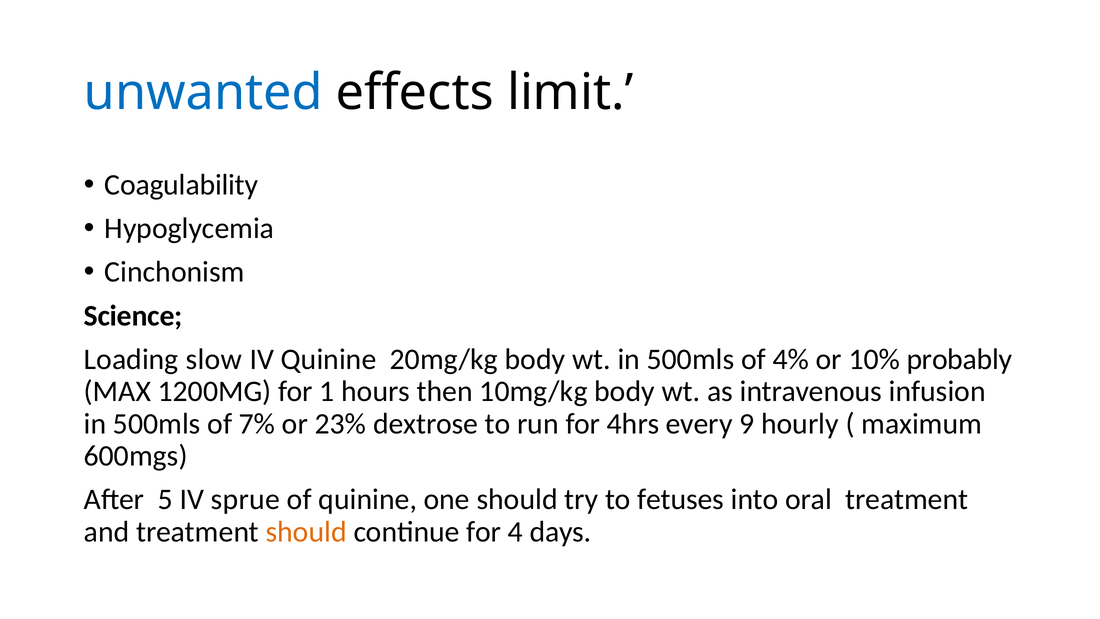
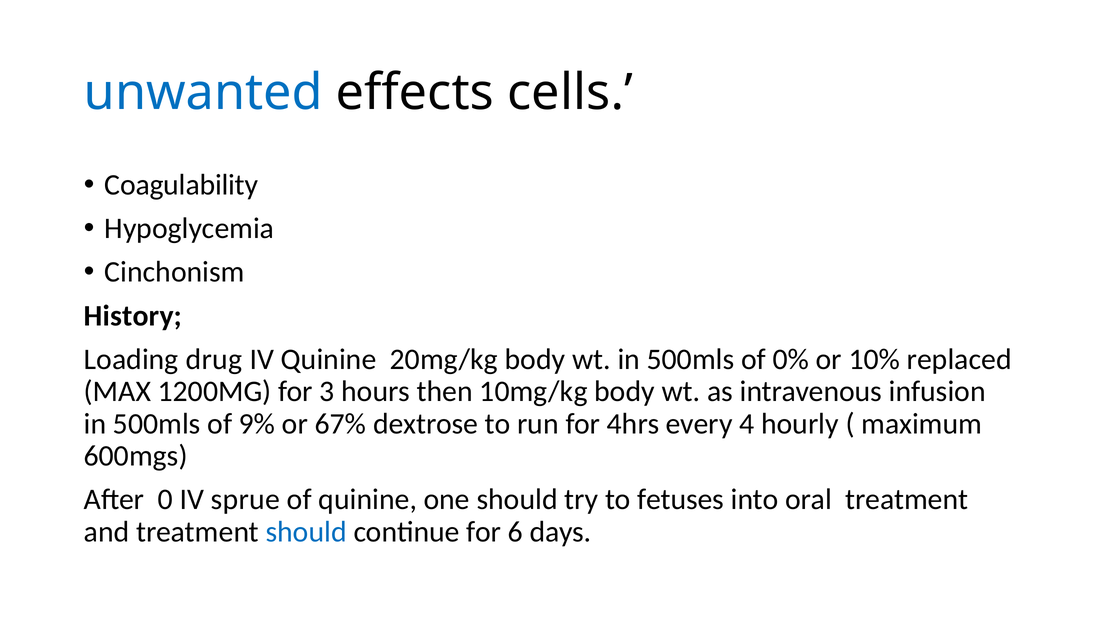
limit: limit -> cells (570, 92)
Science: Science -> History (133, 316)
slow: slow -> drug (214, 359)
4%: 4% -> 0% (791, 359)
probably: probably -> replaced (959, 359)
1: 1 -> 3 (327, 391)
7%: 7% -> 9% (257, 424)
23%: 23% -> 67% (341, 424)
9: 9 -> 4 (747, 424)
5: 5 -> 0 (165, 499)
should colour: orange -> blue (306, 531)
4: 4 -> 6 (515, 531)
